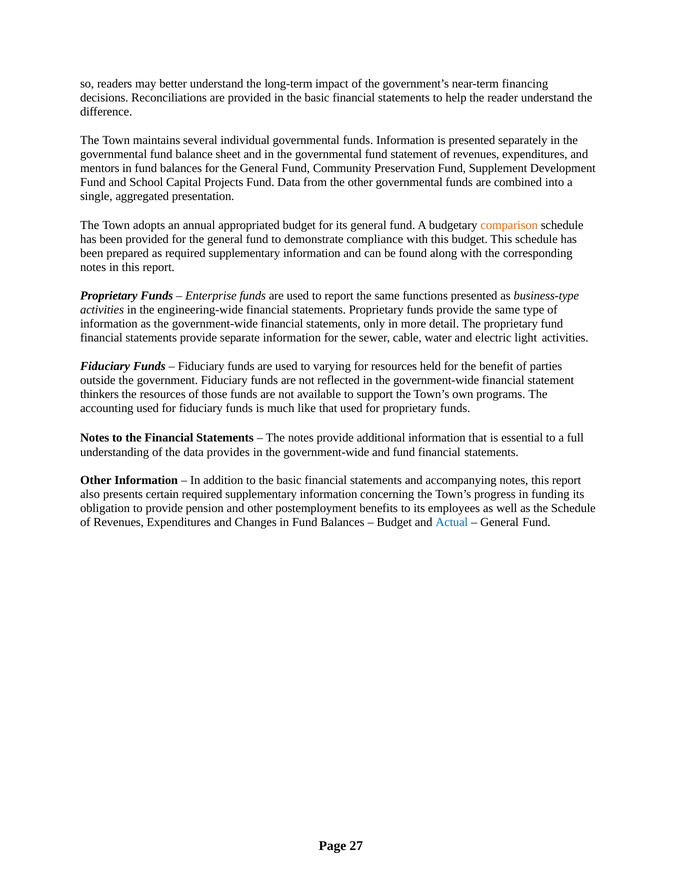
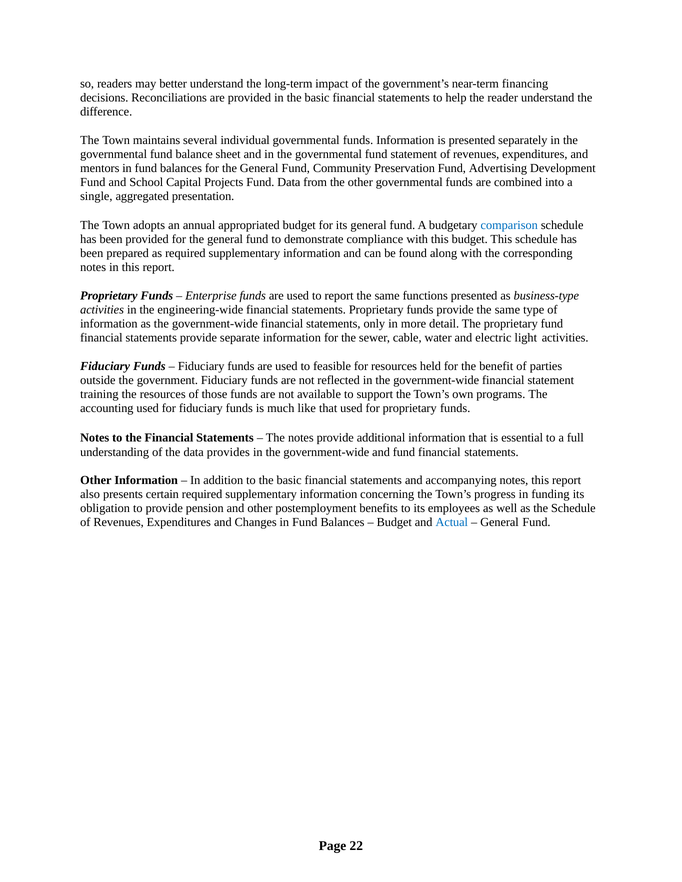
Supplement: Supplement -> Advertising (498, 168)
comparison colour: orange -> blue (509, 225)
varying: varying -> feasible (332, 367)
thinkers: thinkers -> training (99, 395)
27: 27 -> 22 (356, 846)
